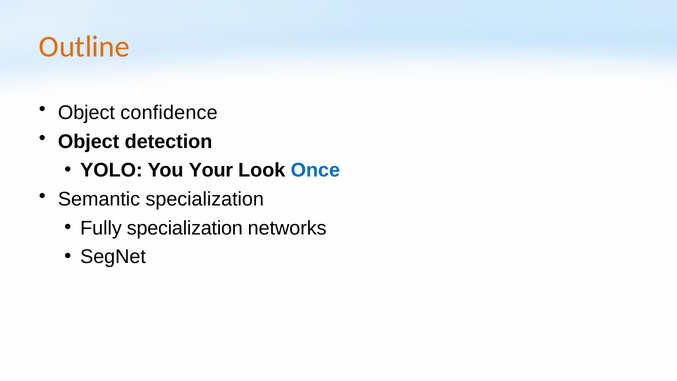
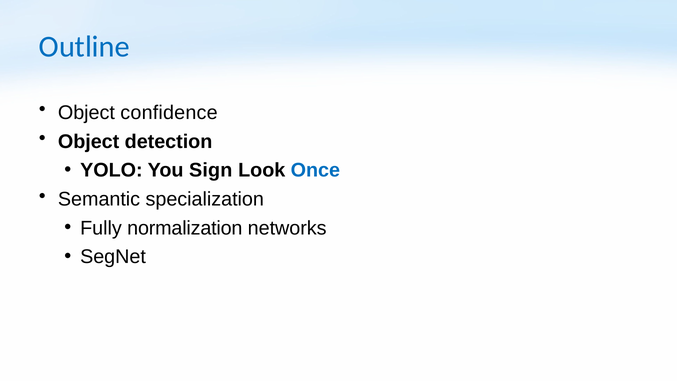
Outline colour: orange -> blue (84, 47)
Your: Your -> Sign (211, 170)
Fully specialization: specialization -> normalization (185, 228)
